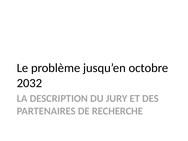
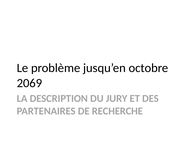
2032: 2032 -> 2069 (29, 83)
